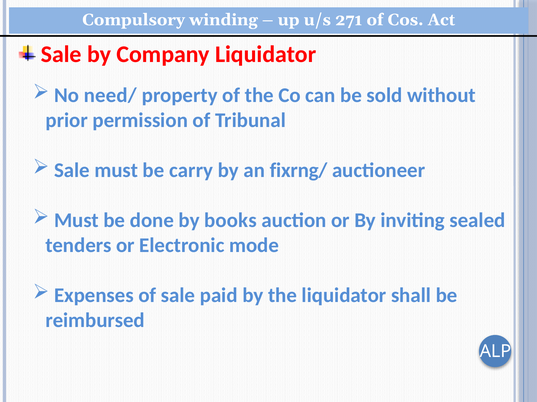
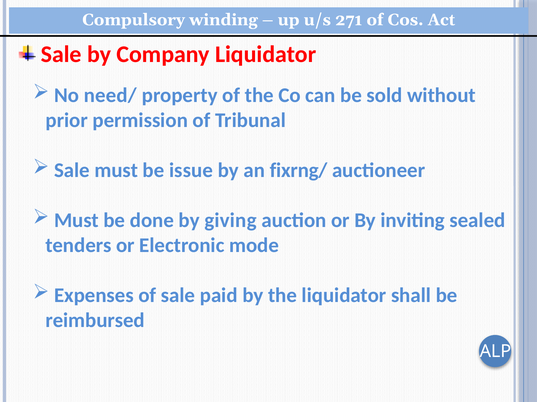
carry: carry -> issue (191, 171)
books: books -> giving (230, 221)
